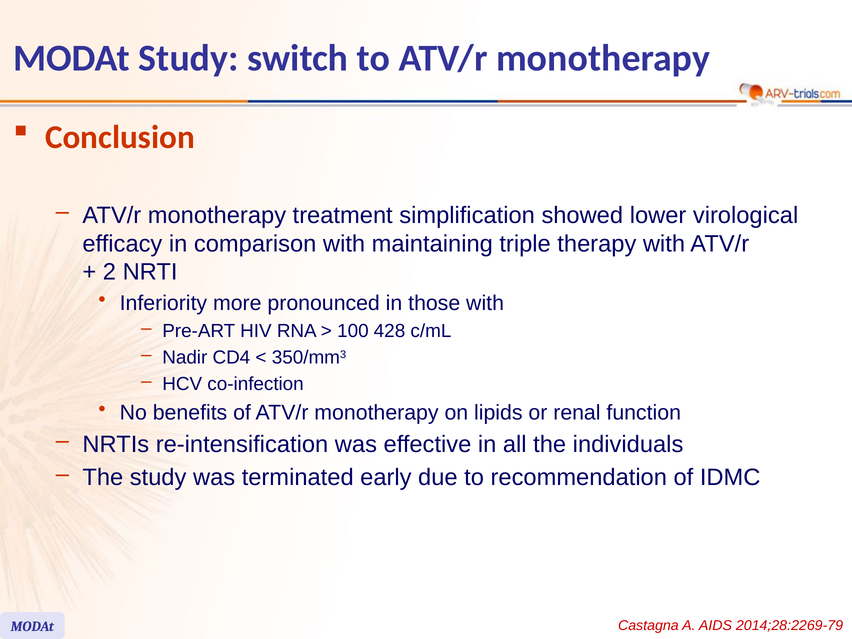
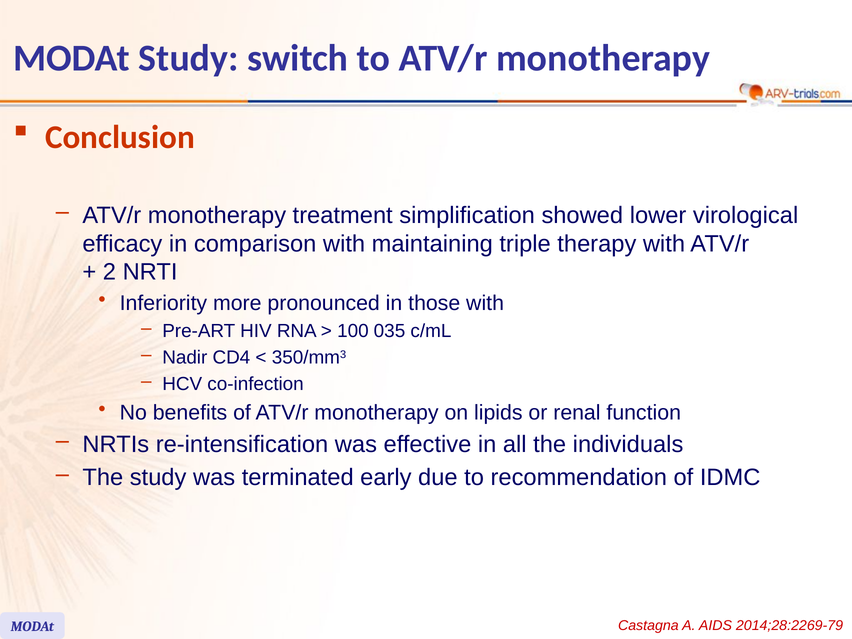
428: 428 -> 035 (390, 331)
